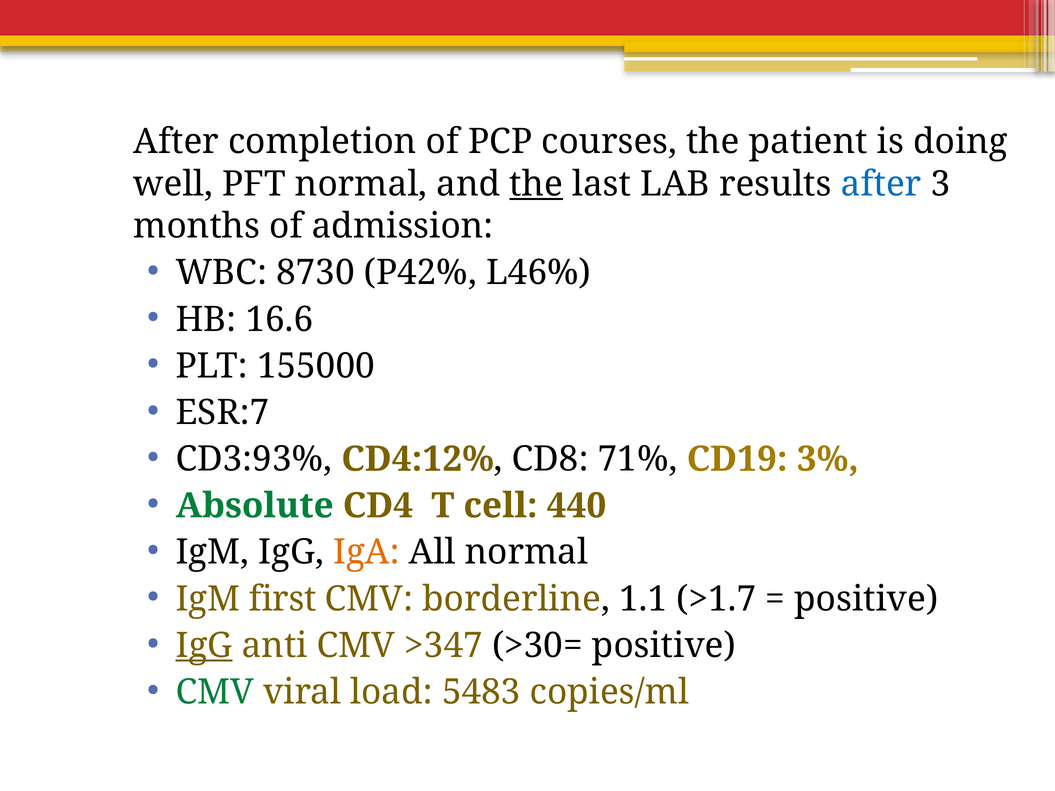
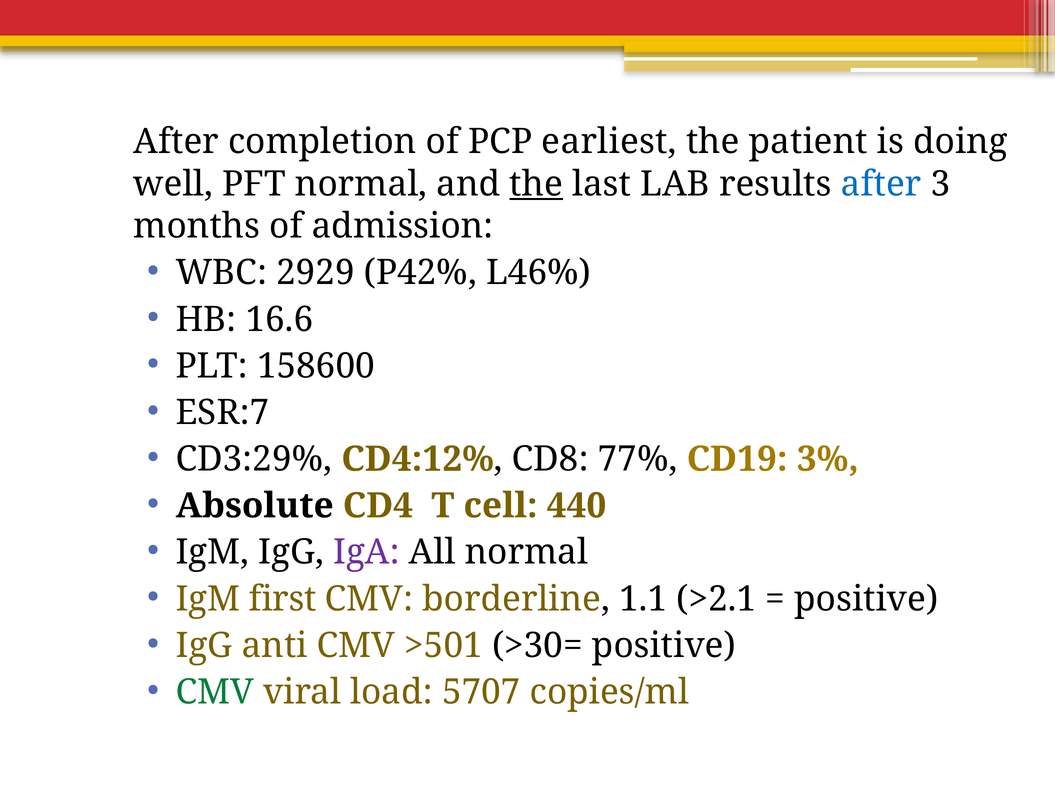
courses: courses -> earliest (609, 142)
8730: 8730 -> 2929 (315, 273)
155000: 155000 -> 158600 (316, 366)
CD3:93%: CD3:93% -> CD3:29% (254, 459)
71%: 71% -> 77% (638, 459)
Absolute colour: green -> black (255, 506)
IgA colour: orange -> purple (366, 553)
>1.7: >1.7 -> >2.1 (716, 599)
IgG underline: present -> none (204, 646)
>347: >347 -> >501 (444, 646)
5483: 5483 -> 5707 (481, 692)
